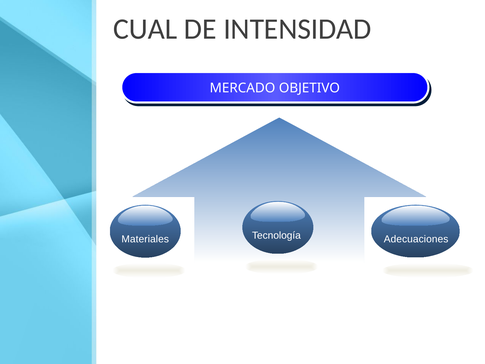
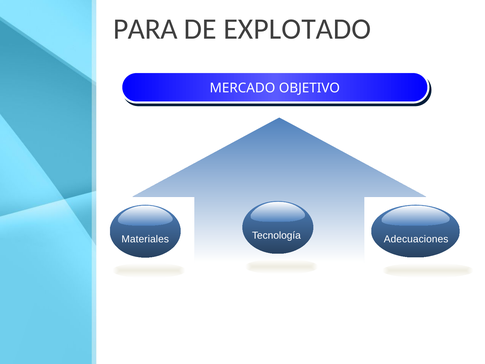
CUAL: CUAL -> PARA (145, 29)
INTENSIDAD: INTENSIDAD -> EXPLOTADO (297, 29)
